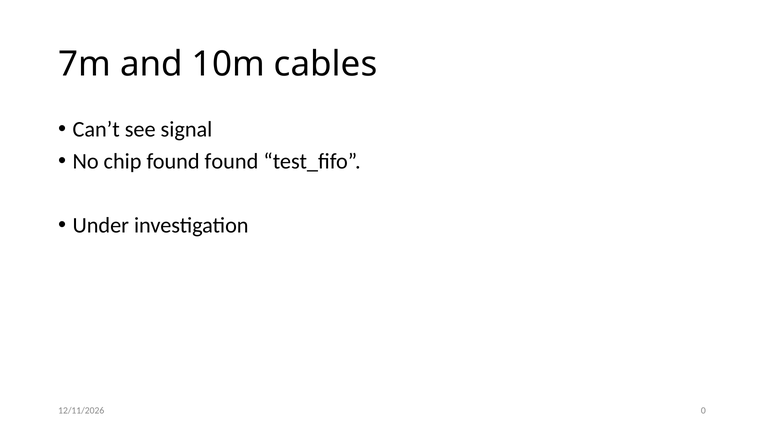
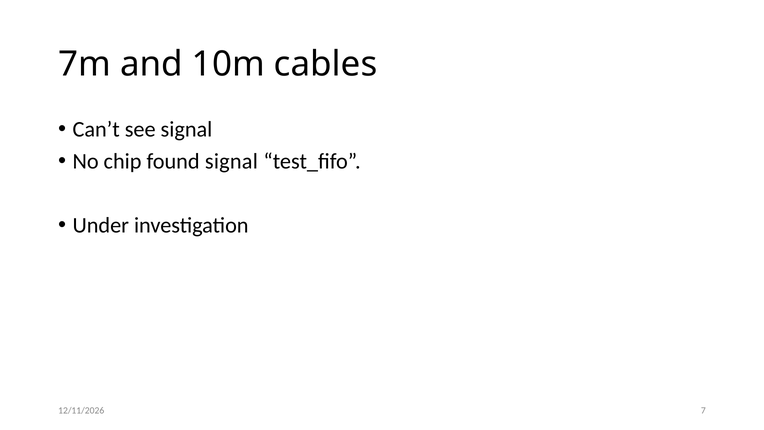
found found: found -> signal (231, 161)
0: 0 -> 7 (703, 410)
